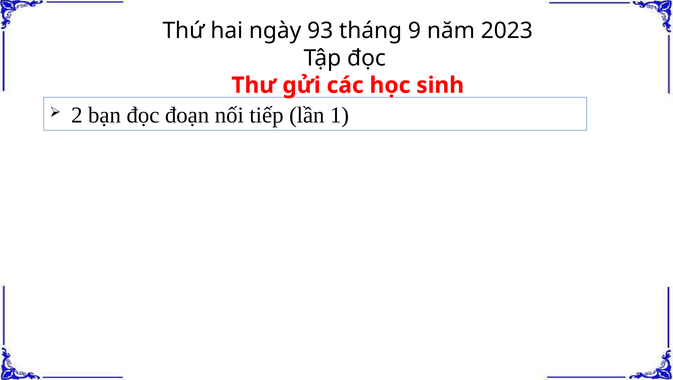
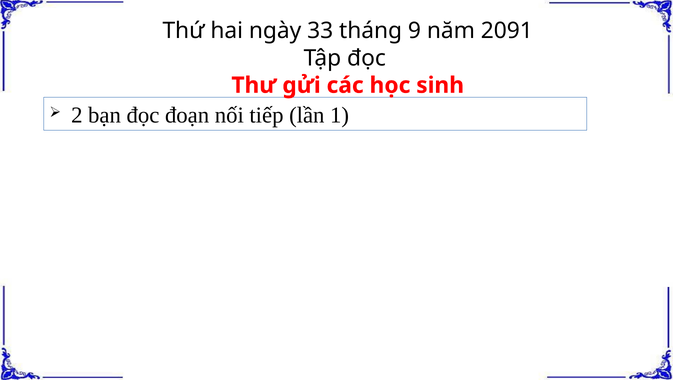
93: 93 -> 33 (320, 31)
2023: 2023 -> 2091 (507, 31)
